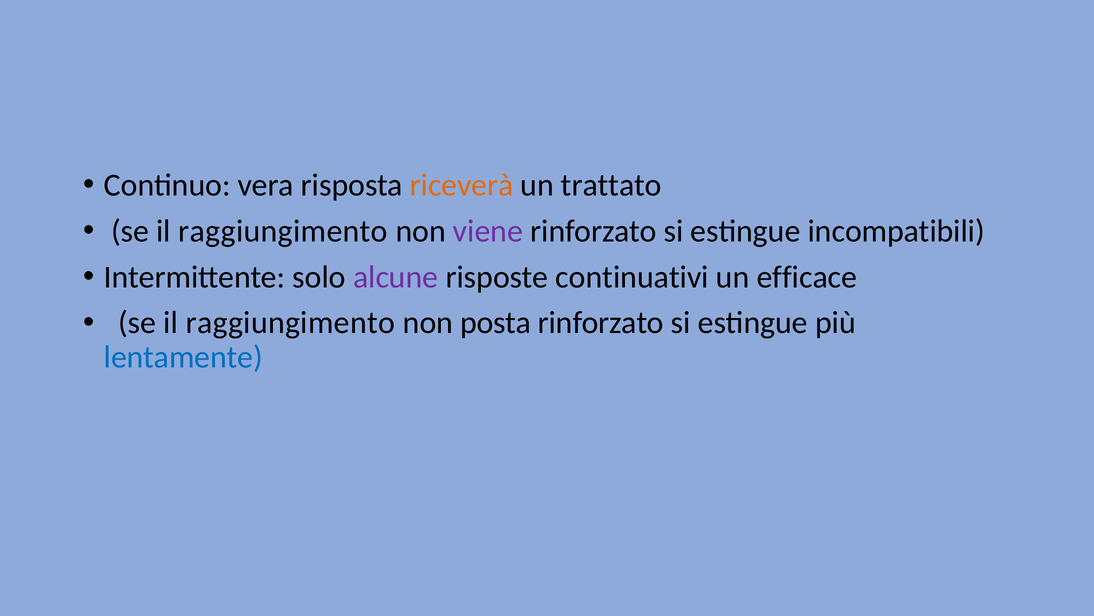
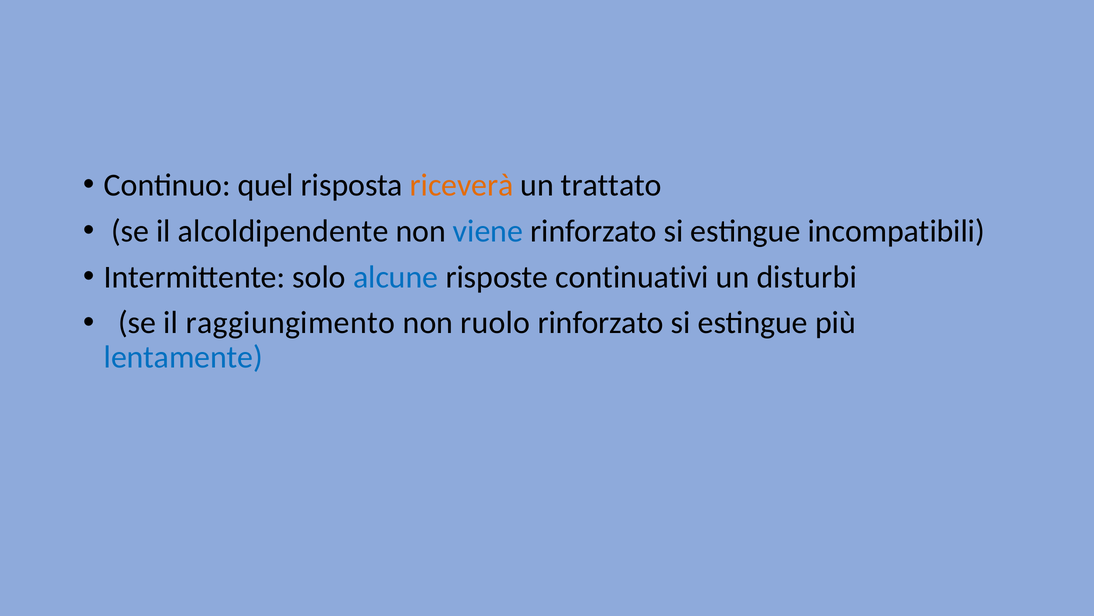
vera: vera -> quel (266, 185)
raggiungimento: raggiungimento -> alcoldipendente (283, 231)
viene colour: purple -> blue (488, 231)
alcune colour: purple -> blue (396, 277)
efficace: efficace -> disturbi (807, 277)
posta: posta -> ruolo (495, 323)
